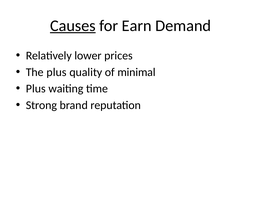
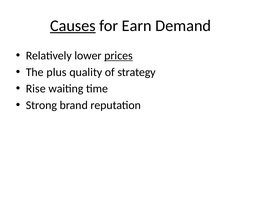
prices underline: none -> present (119, 56)
minimal: minimal -> strategy (137, 72)
Plus: Plus -> Rise (36, 89)
